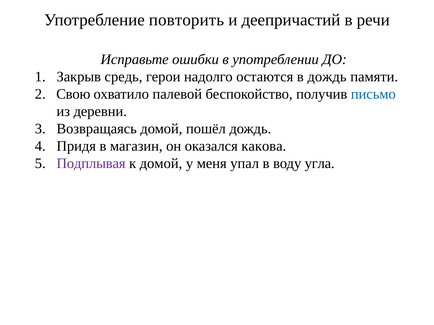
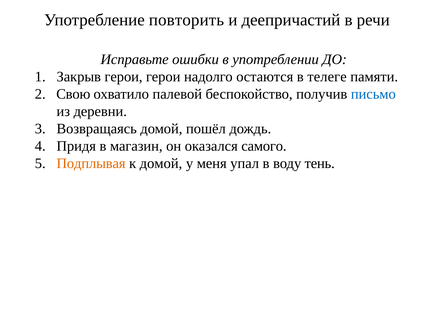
Закрыв средь: средь -> герои (124, 77)
в дождь: дождь -> телеге (327, 77)
какова: какова -> самого (264, 146)
Подплывая colour: purple -> orange (91, 163)
угла: угла -> тень (320, 163)
